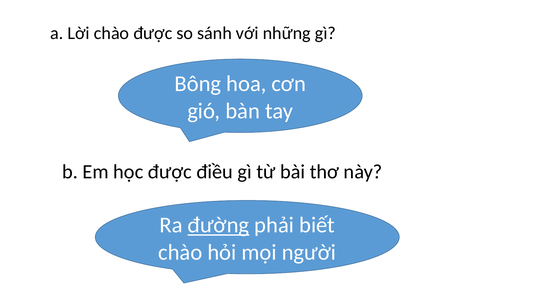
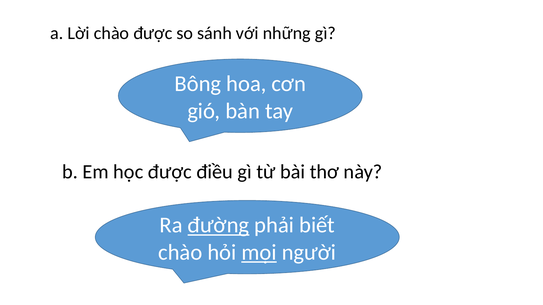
mọi underline: none -> present (259, 253)
